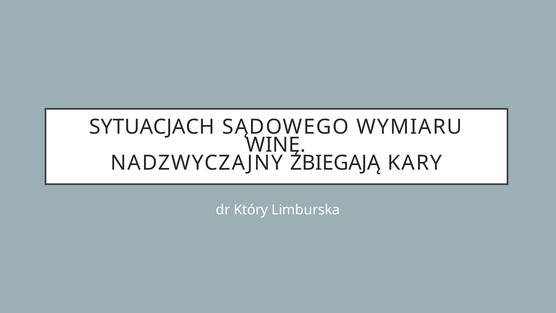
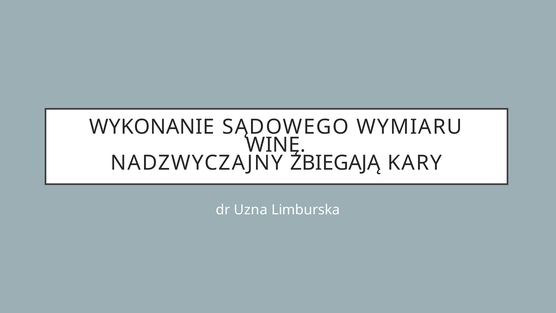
SYTUACJACH: SYTUACJACH -> WYKONANIE (152, 127)
Który: Który -> Uzna (251, 210)
